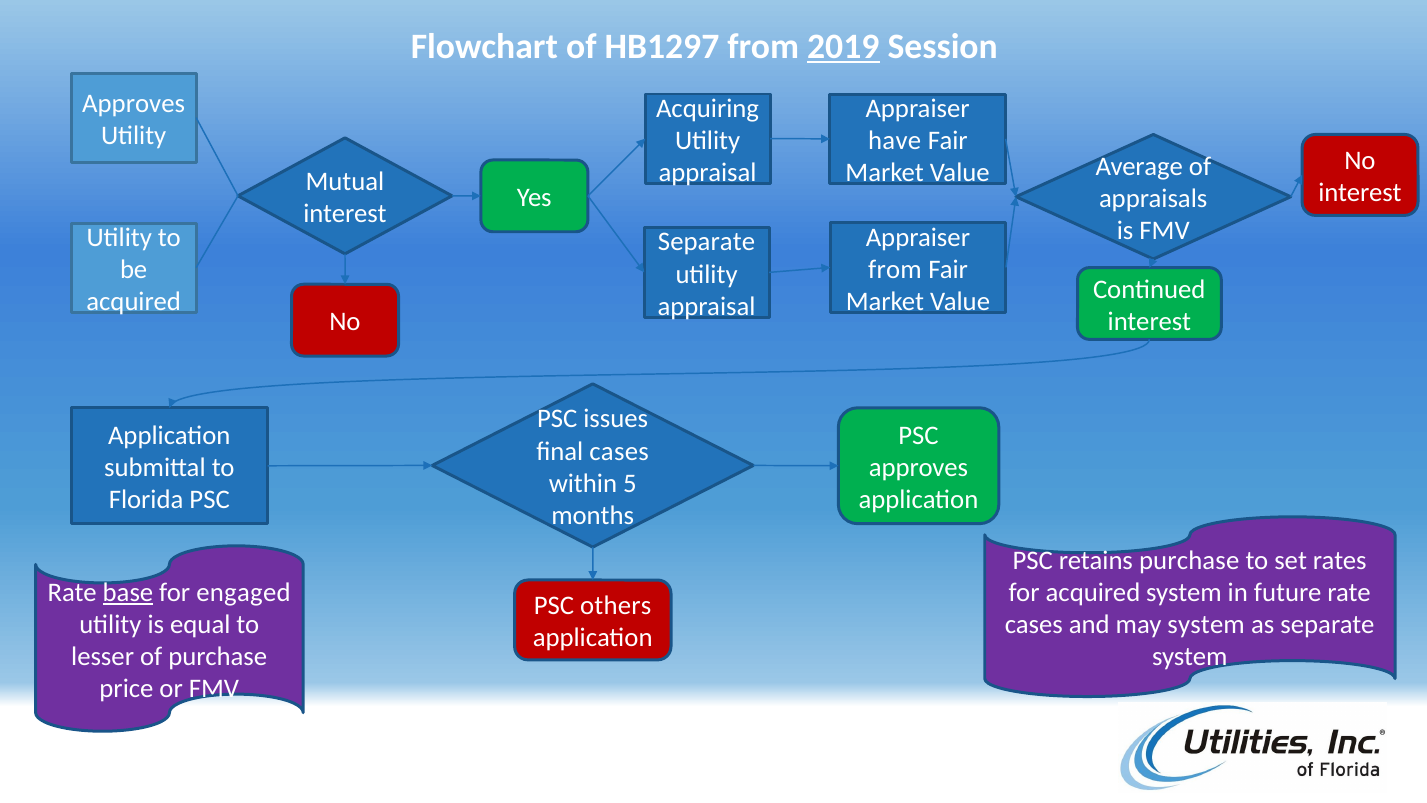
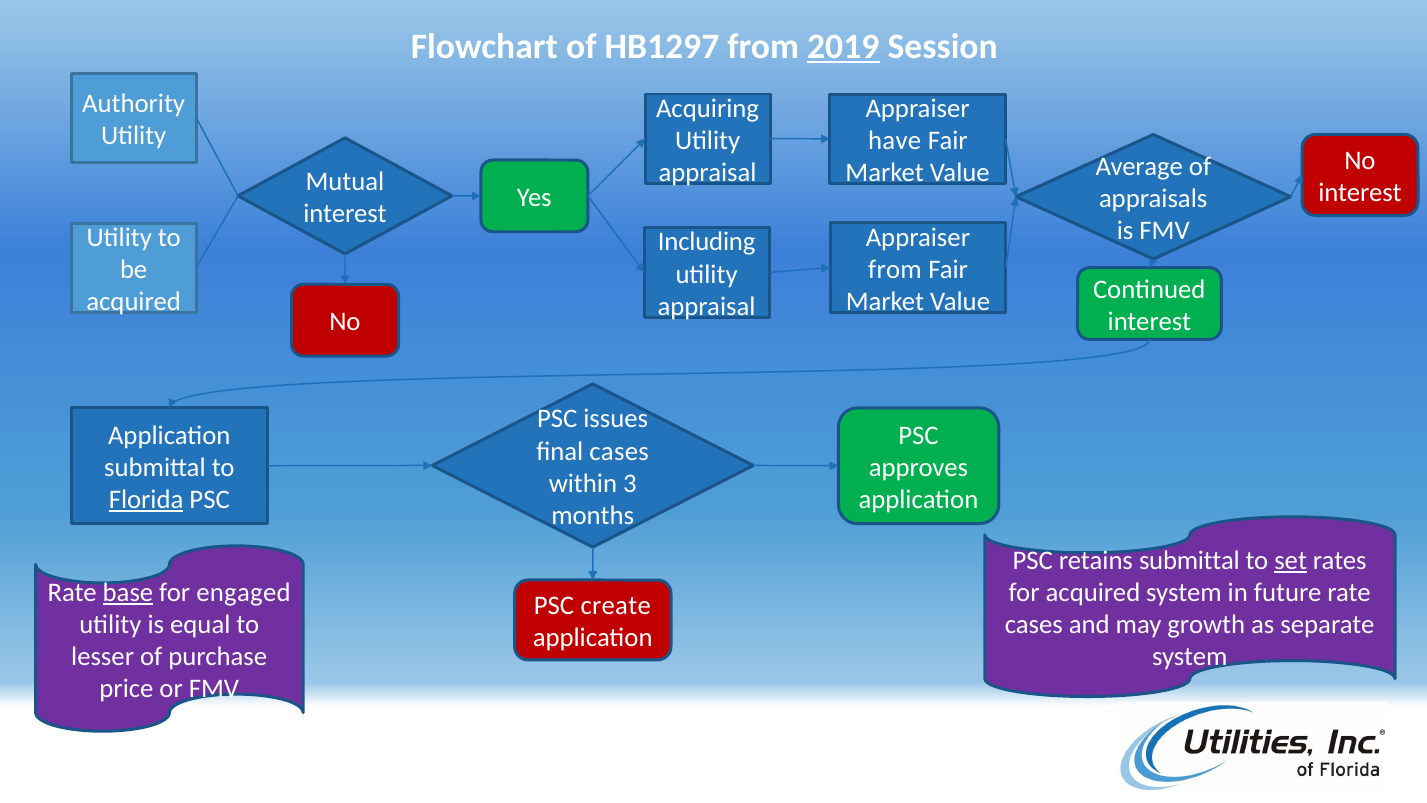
Approves: Approves -> Authority (134, 103)
Separate: Separate -> Including (707, 242)
within 5: 5 -> 3 (630, 483)
Florida underline: none -> present (146, 500)
retains purchase: purchase -> submittal (1189, 560)
set underline: none -> present (1291, 560)
others: others -> create (616, 606)
may system: system -> growth (1206, 624)
